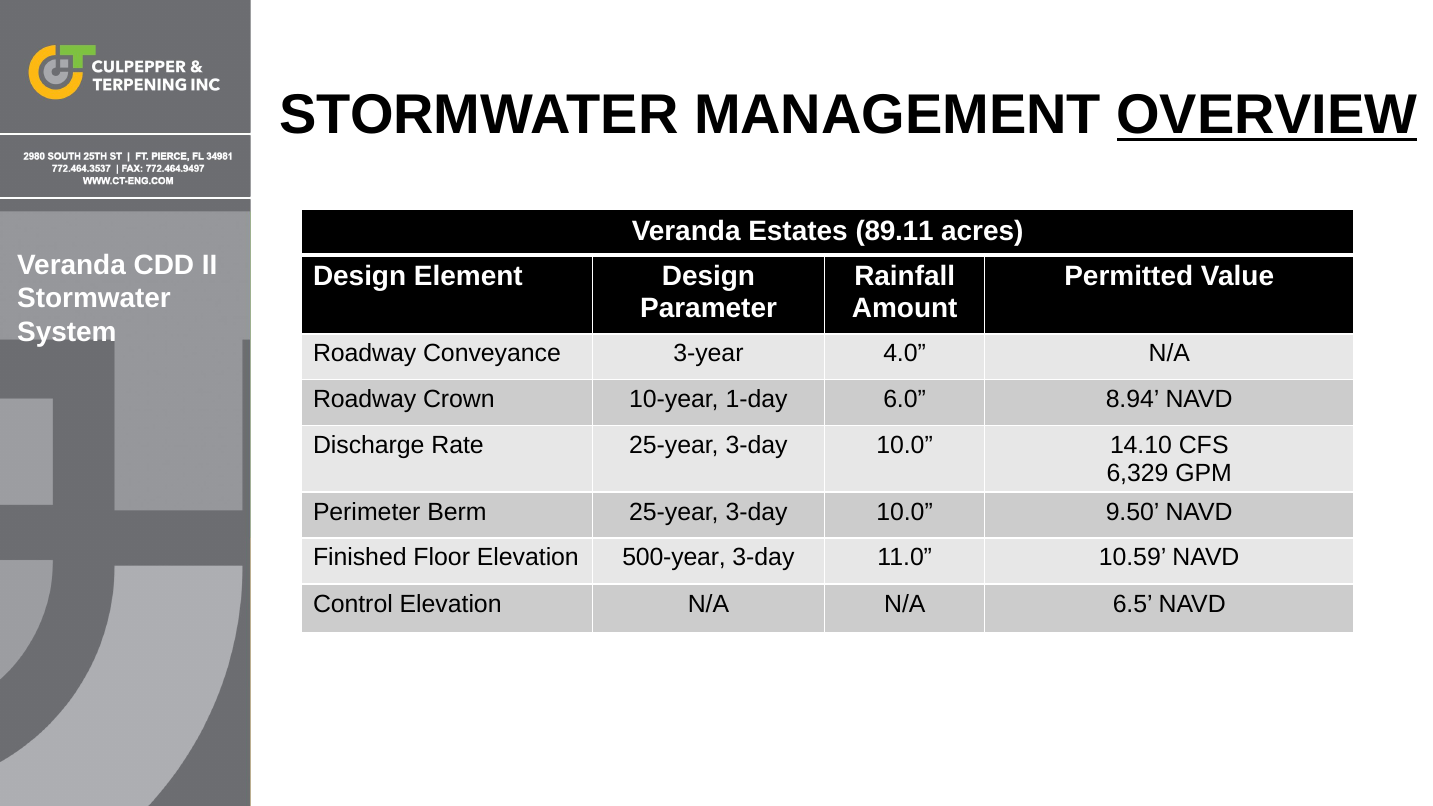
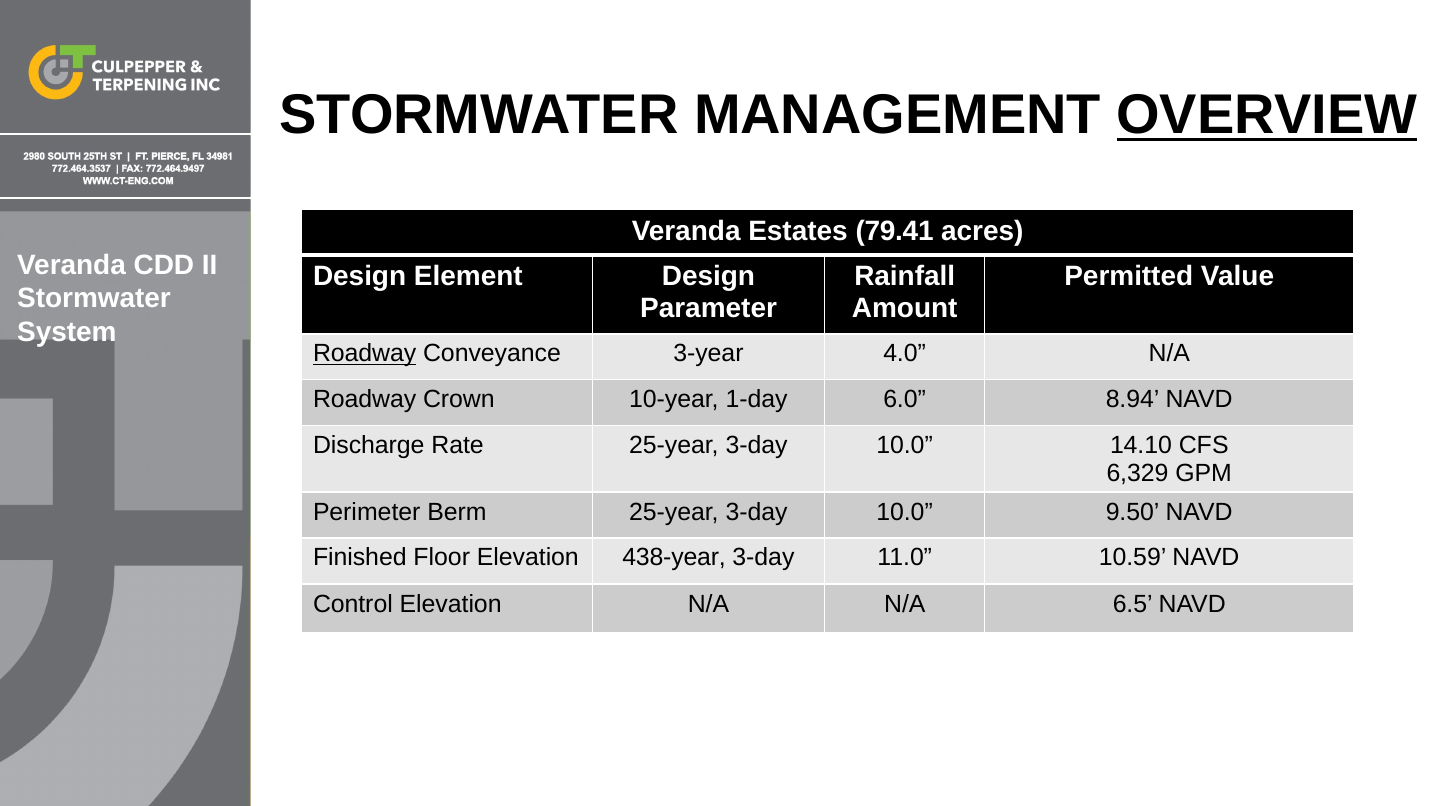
89.11: 89.11 -> 79.41 (895, 231)
Roadway underline: none -> present (365, 354)
500-year: 500-year -> 438-year (674, 558)
